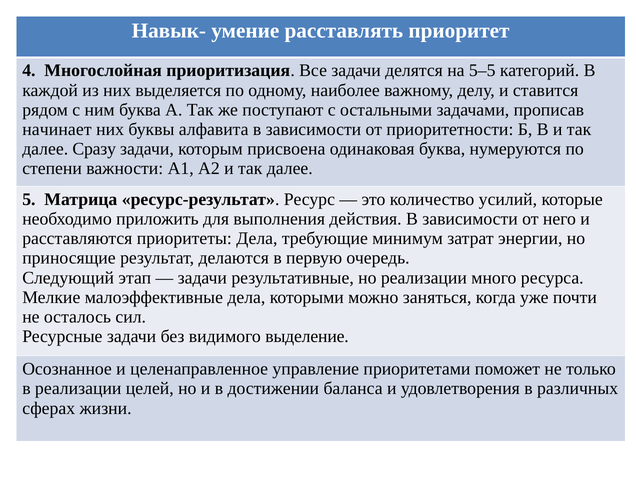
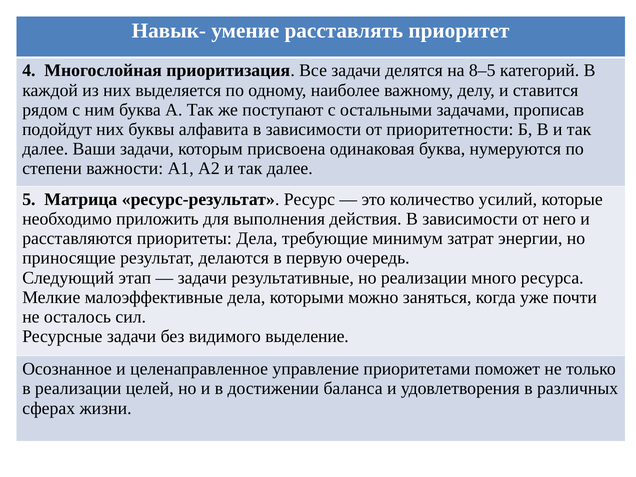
5–5: 5–5 -> 8–5 (482, 71)
начинает: начинает -> подойдут (57, 129)
Сразу: Сразу -> Ваши (94, 149)
